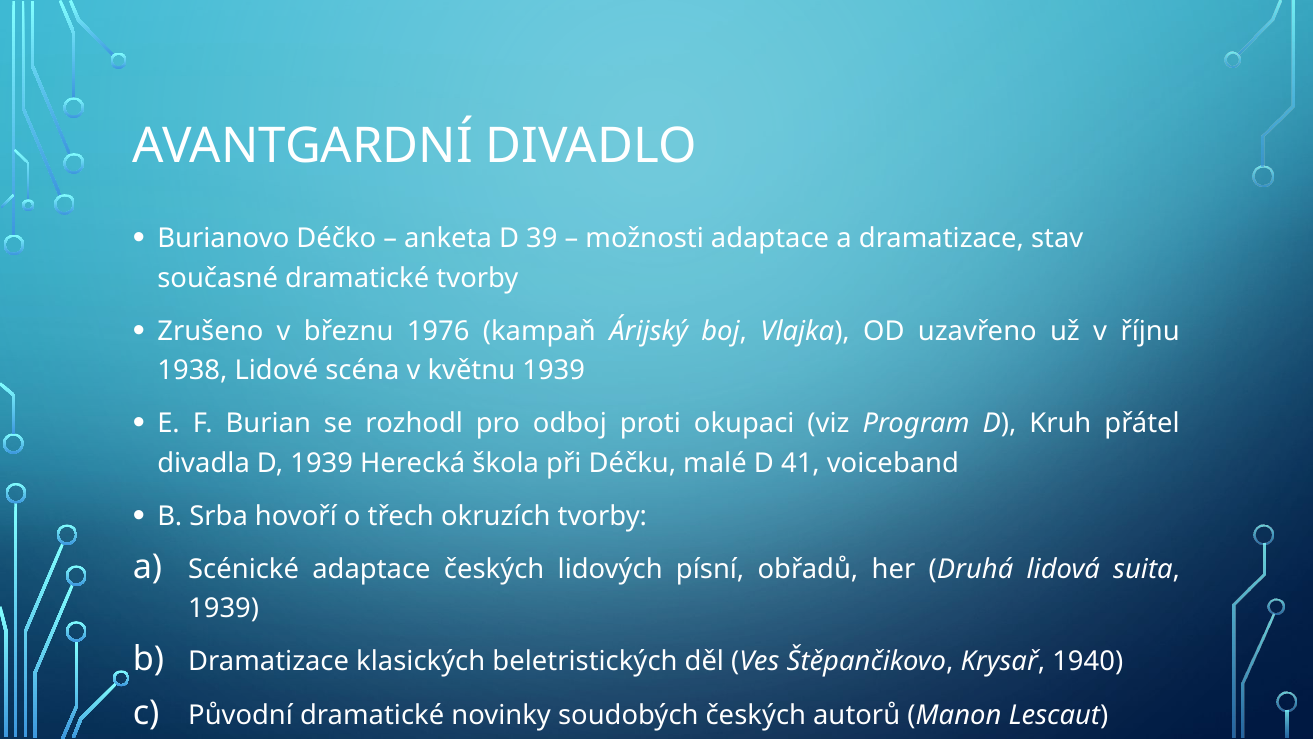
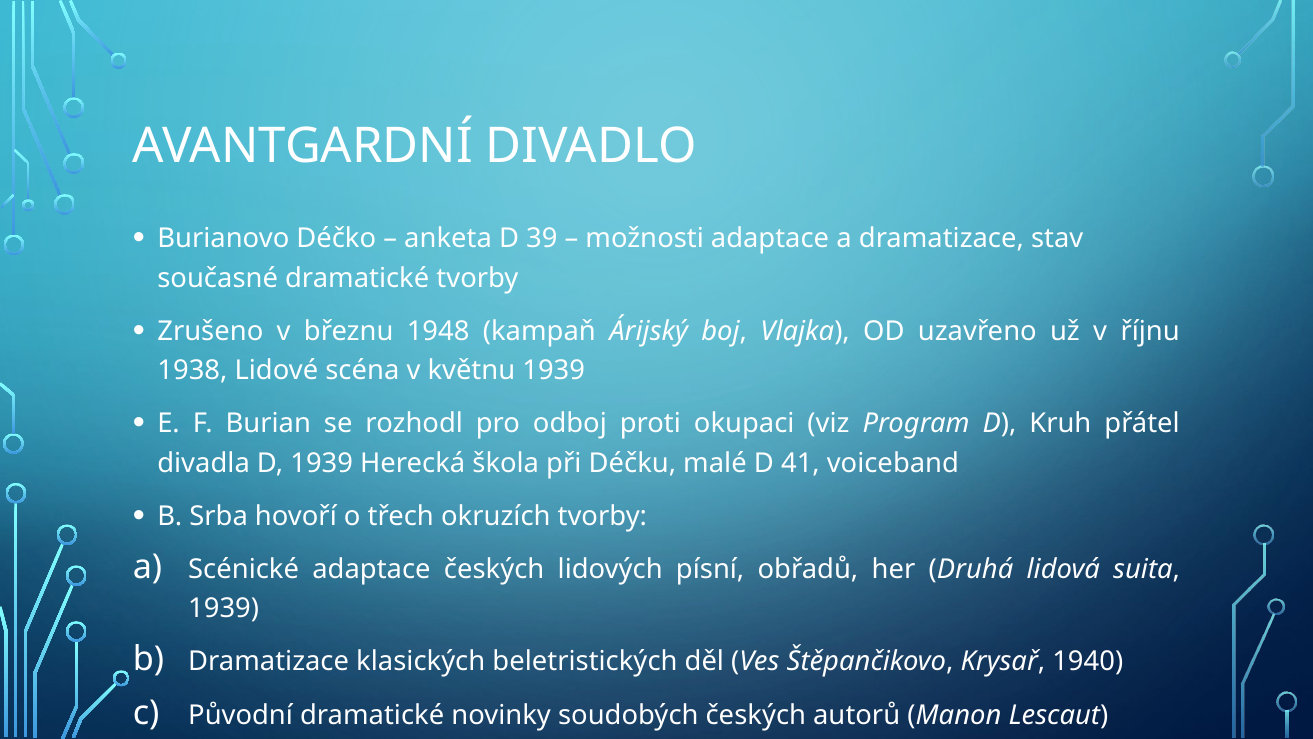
1976: 1976 -> 1948 (438, 331)
